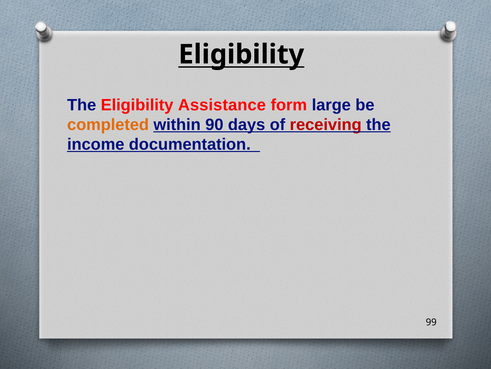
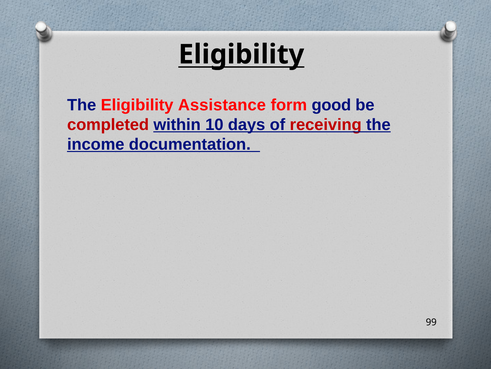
large: large -> good (331, 105)
completed colour: orange -> red (108, 124)
90: 90 -> 10 (214, 124)
